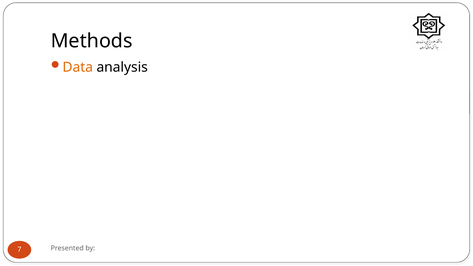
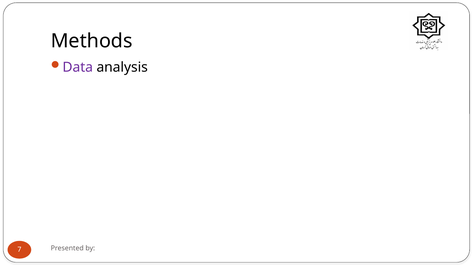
Data colour: orange -> purple (78, 67)
